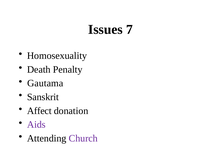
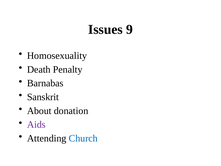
7: 7 -> 9 (129, 29)
Gautama: Gautama -> Barnabas (45, 83)
Affect: Affect -> About (39, 111)
Church colour: purple -> blue (83, 138)
